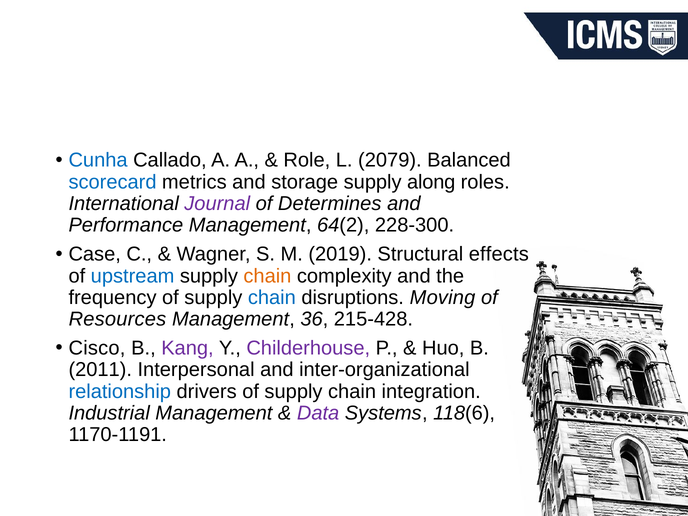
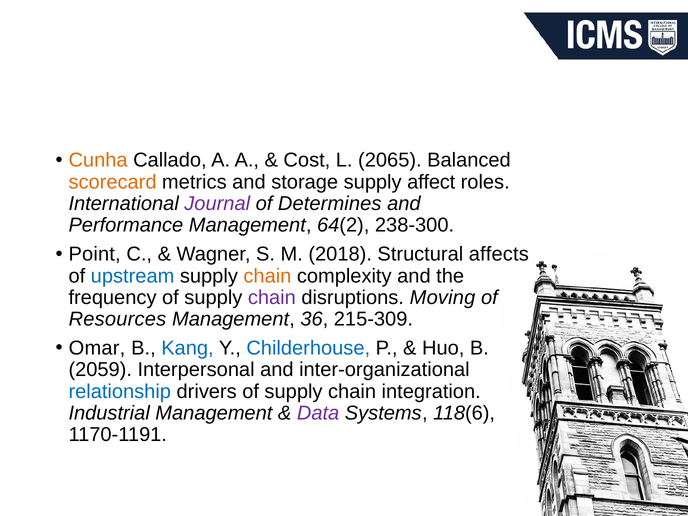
Cunha colour: blue -> orange (98, 160)
Role: Role -> Cost (307, 160)
2079: 2079 -> 2065 (390, 160)
scorecard colour: blue -> orange (113, 182)
along: along -> affect (431, 182)
228-300: 228-300 -> 238-300 (415, 225)
Case: Case -> Point (95, 254)
2019: 2019 -> 2018 (340, 254)
effects: effects -> affects (499, 254)
chain colour: blue -> purple (272, 298)
215-428: 215-428 -> 215-309 (373, 319)
Cisco: Cisco -> Omar (97, 348)
Kang colour: purple -> blue (187, 348)
Childerhouse colour: purple -> blue (308, 348)
2011: 2011 -> 2059 (100, 370)
